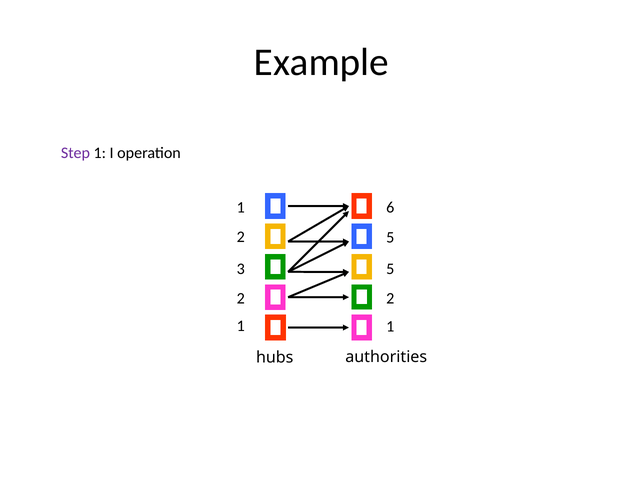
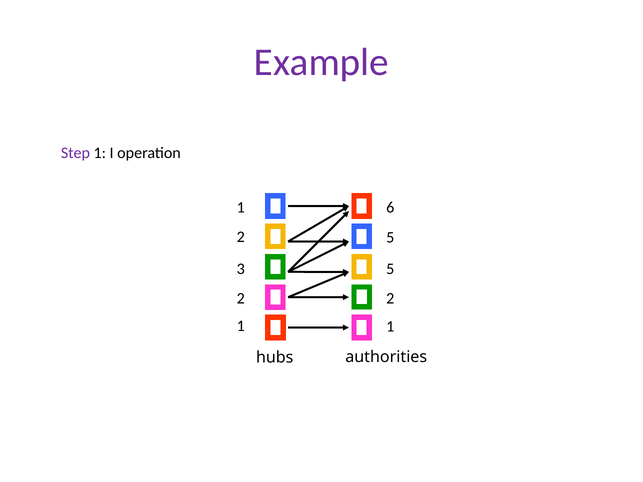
Example colour: black -> purple (321, 62)
